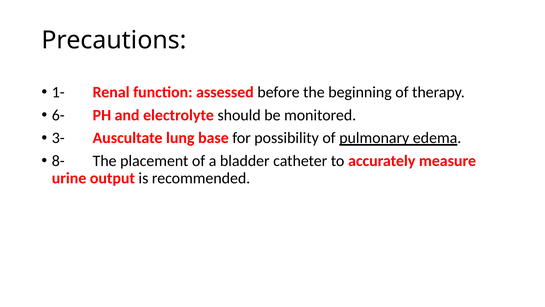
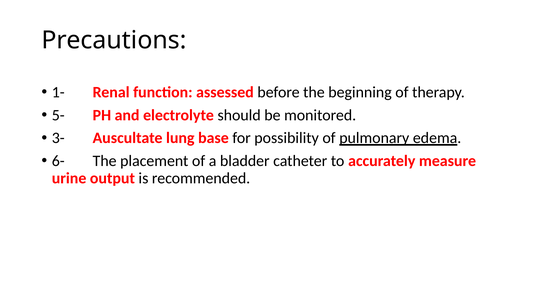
6-: 6- -> 5- (58, 115)
8-: 8- -> 6- (58, 161)
